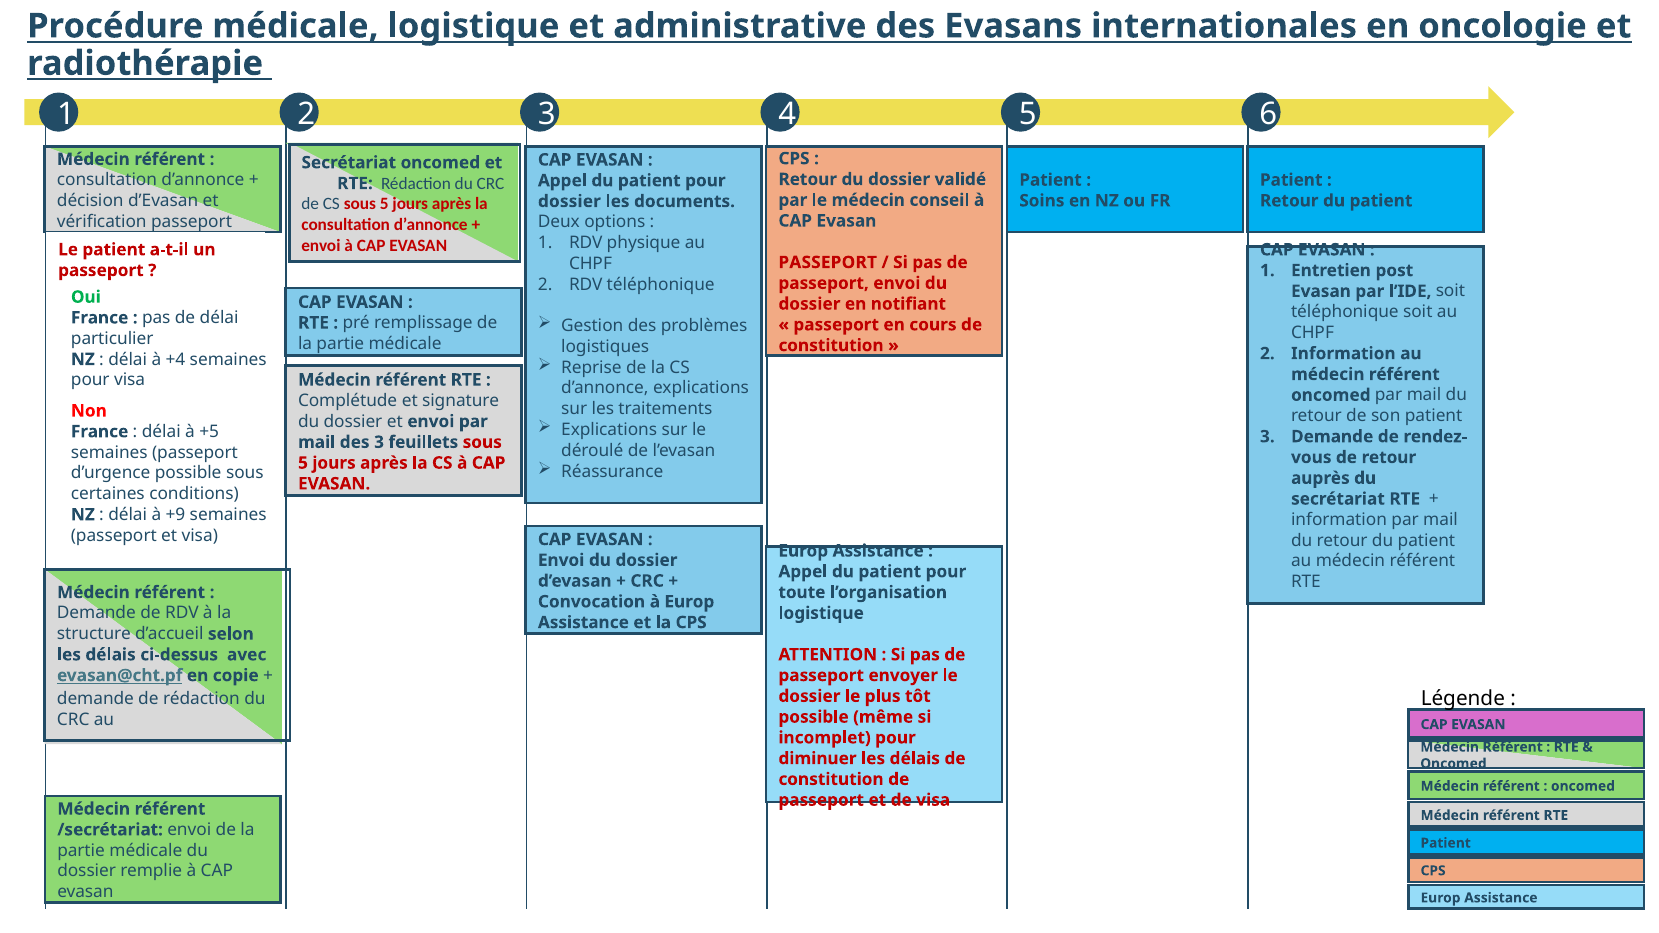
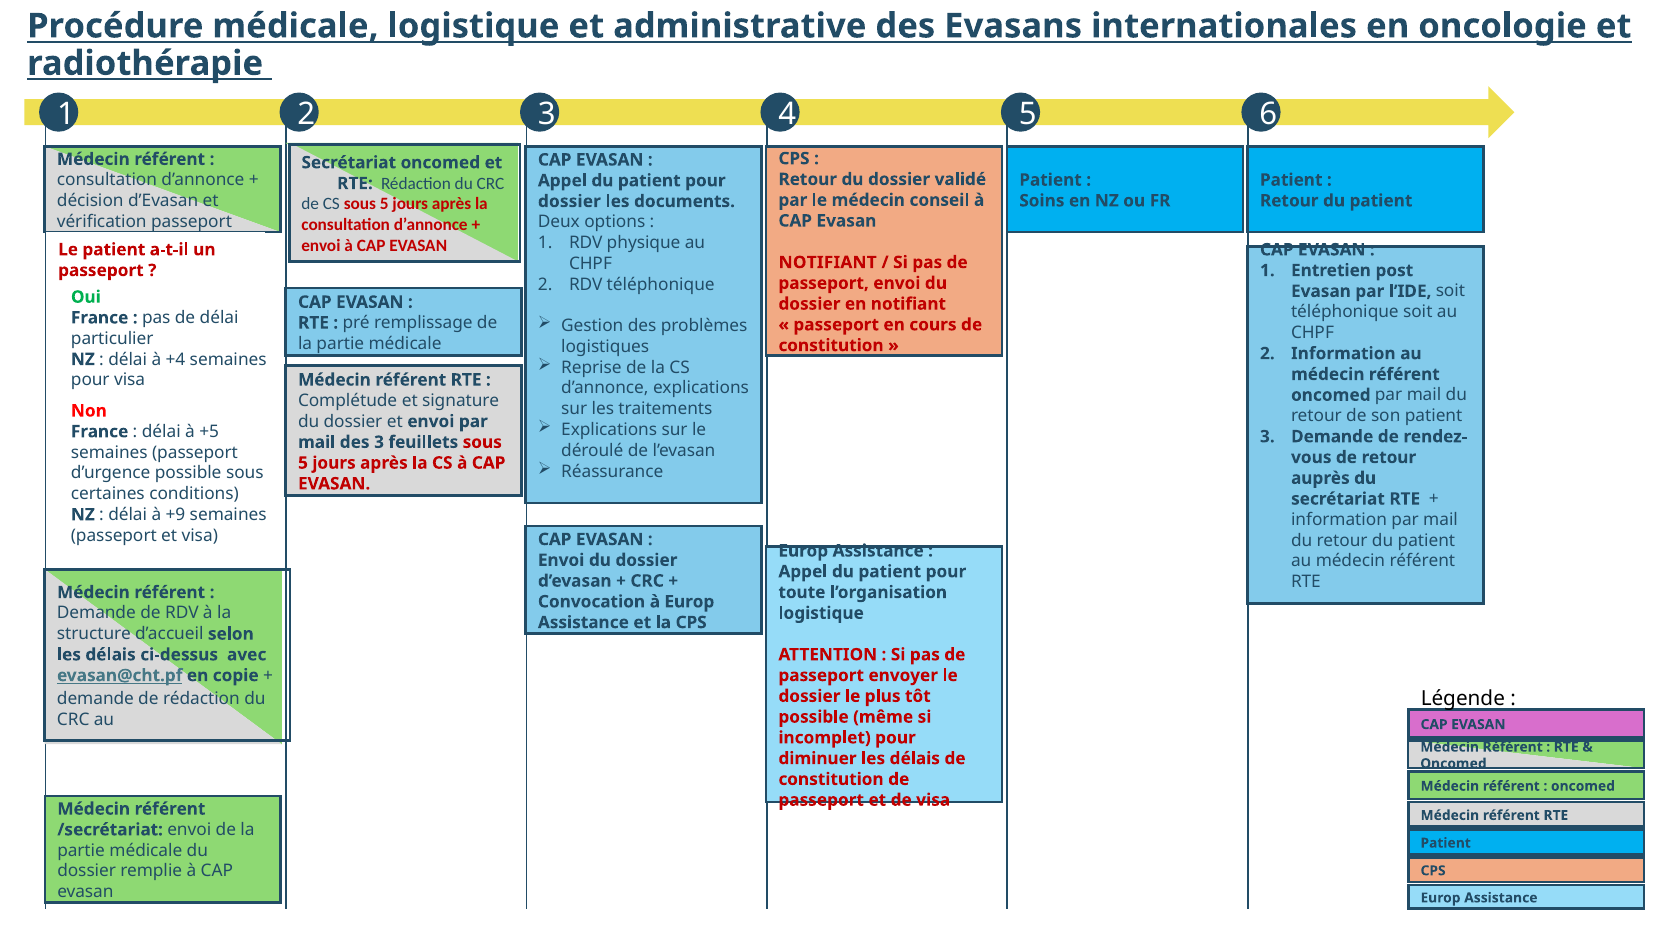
PASSEPORT: PASSEPORT -> NOTIFIANT (828, 262)
